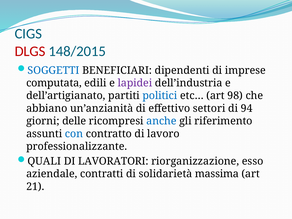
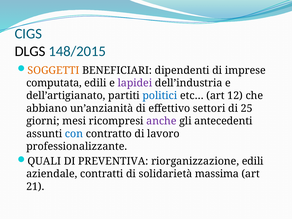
DLGS colour: red -> black (30, 51)
SOGGETTI colour: blue -> orange (53, 70)
98: 98 -> 12 (235, 96)
94: 94 -> 25 (247, 108)
delle: delle -> mesi (74, 121)
anche colour: blue -> purple (161, 121)
riferimento: riferimento -> antecedenti (223, 121)
LAVORATORI: LAVORATORI -> PREVENTIVA (113, 161)
riorganizzazione esso: esso -> edili (253, 161)
